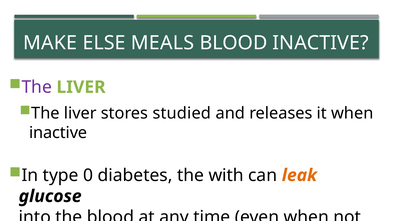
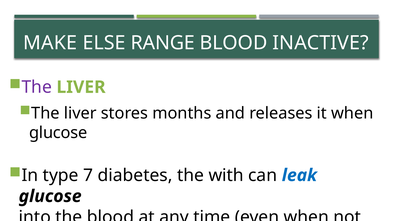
MEALS: MEALS -> RANGE (163, 43)
studied: studied -> months (182, 113)
inactive: inactive -> glucose (58, 133)
0: 0 -> 7 (88, 175)
leak colour: orange -> blue (299, 175)
